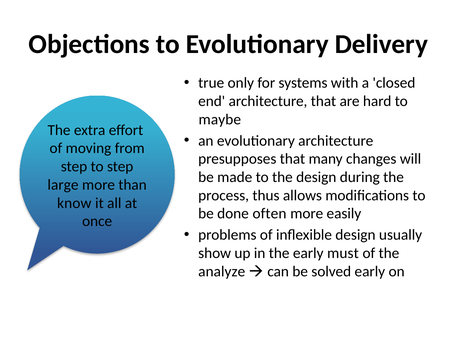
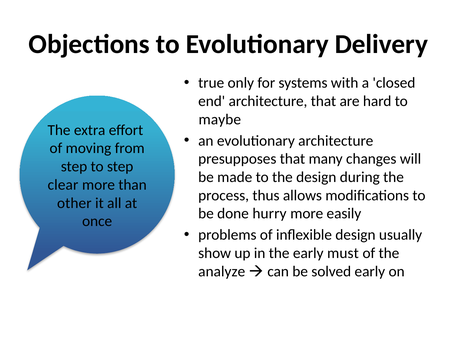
large: large -> clear (63, 185)
know: know -> other (74, 203)
often: often -> hurry (269, 214)
